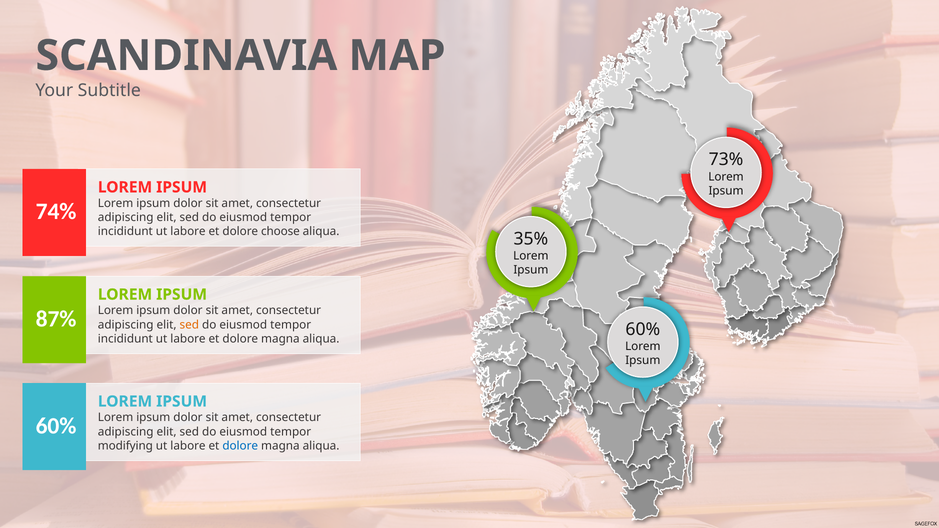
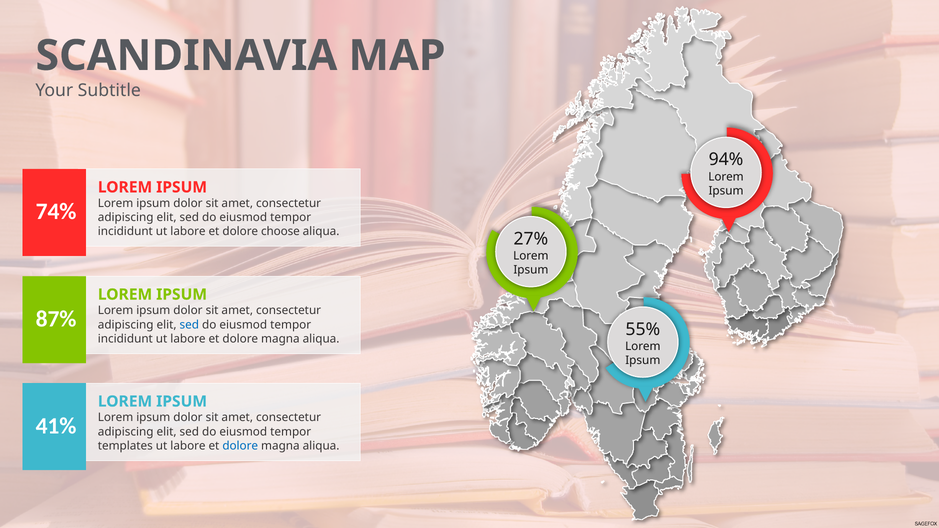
73%: 73% -> 94% (726, 160)
35%: 35% -> 27% (531, 239)
sed colour: orange -> blue (189, 325)
60%: 60% -> 55% (643, 329)
60%: 60% -> 41% (56, 426)
modifying: modifying -> templates (125, 446)
